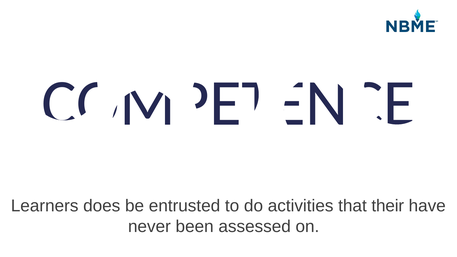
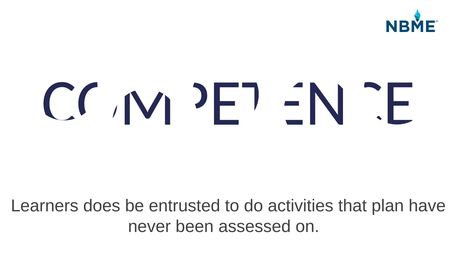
their: their -> plan (388, 206)
